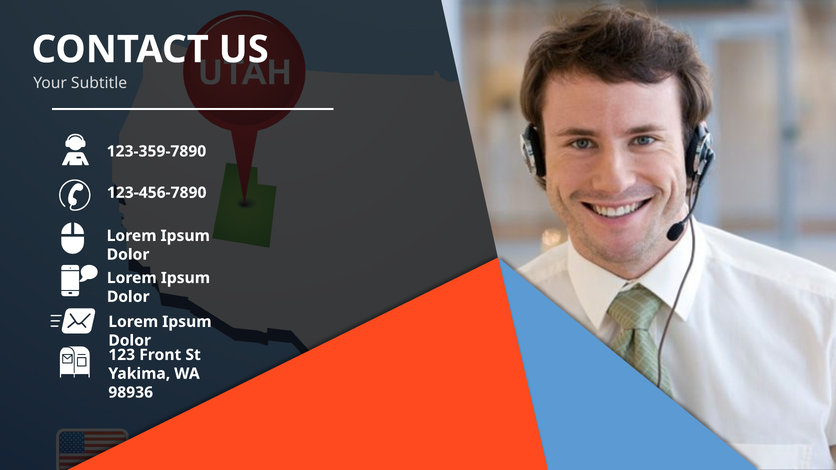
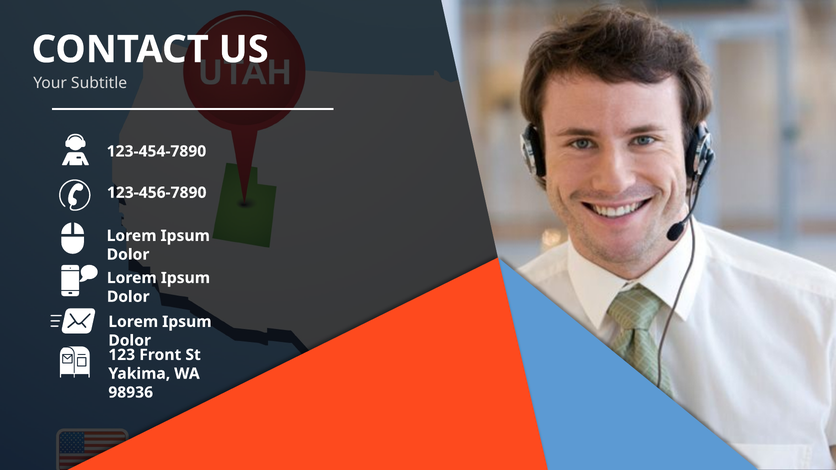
123-359-7890: 123-359-7890 -> 123-454-7890 (156, 151)
